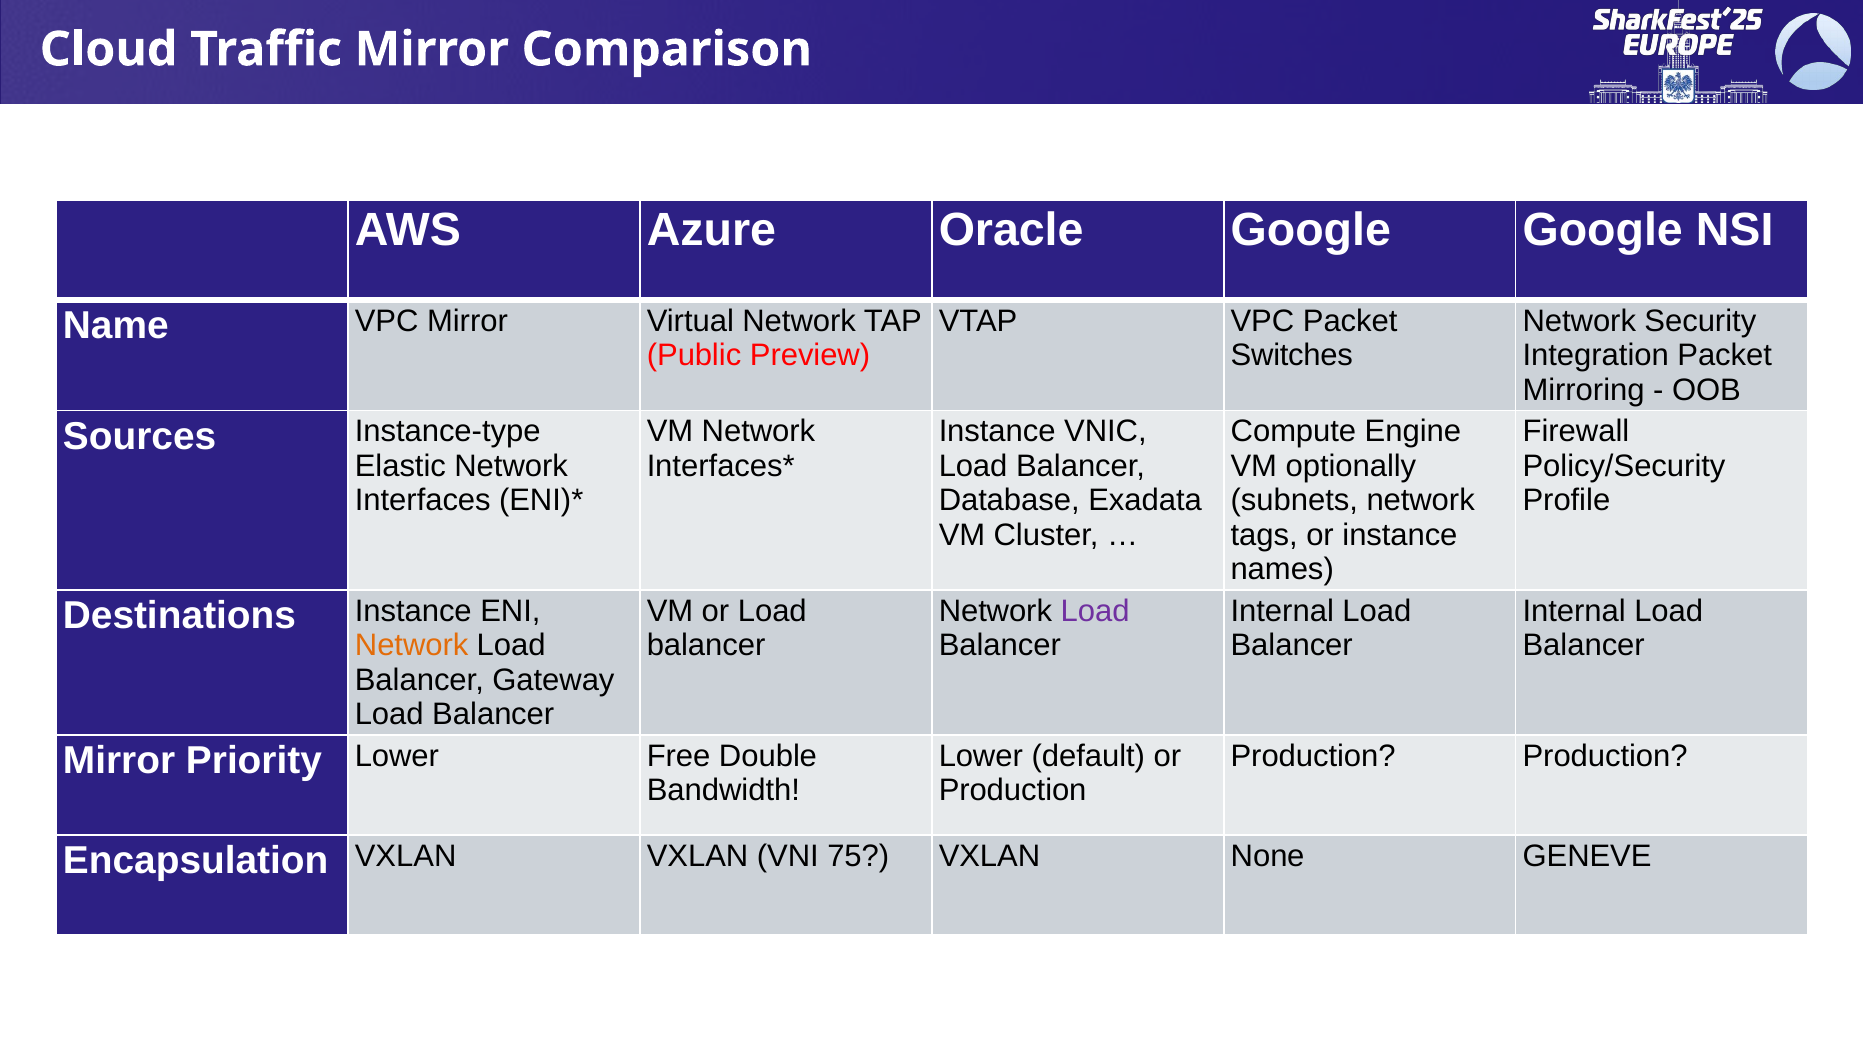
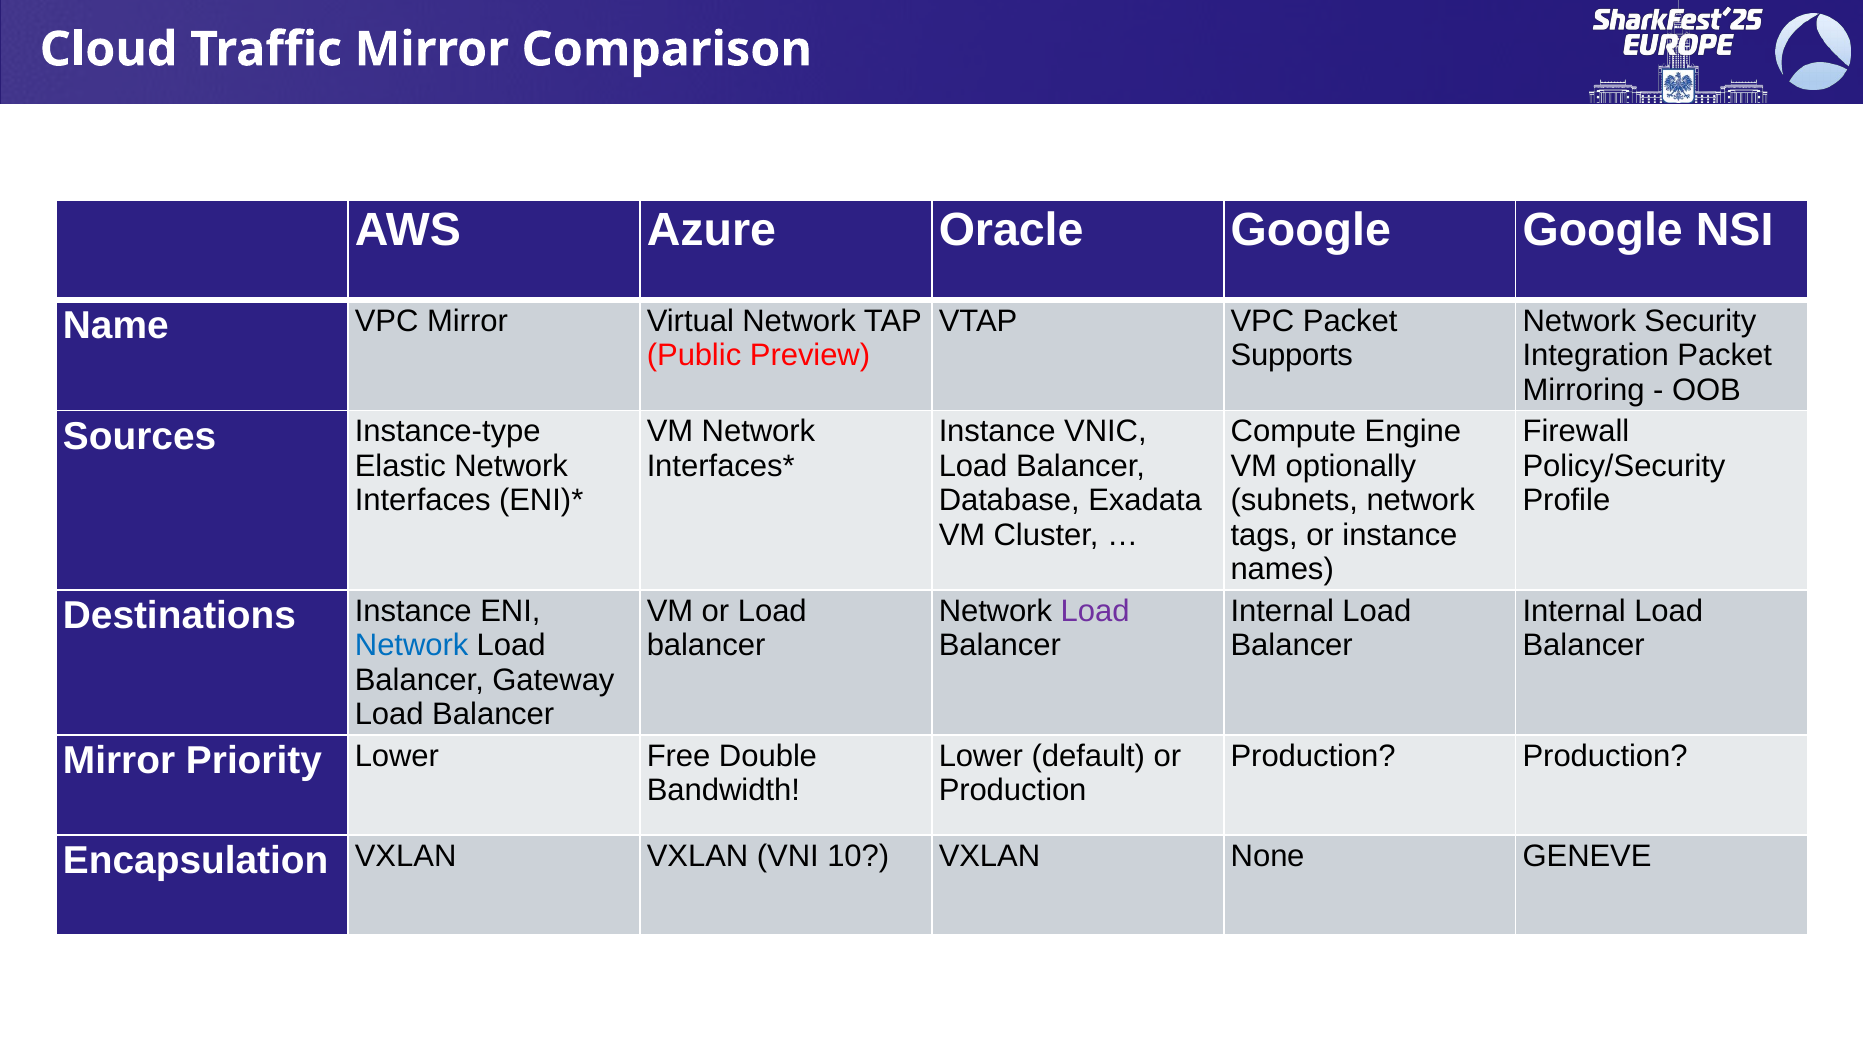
Switches: Switches -> Supports (1292, 356)
Network colour: orange -> blue (412, 646)
75: 75 -> 10 (858, 856)
